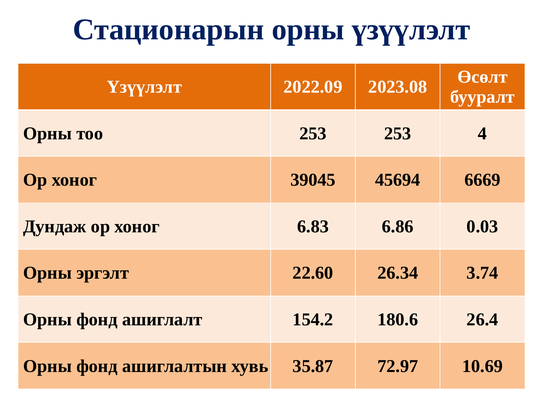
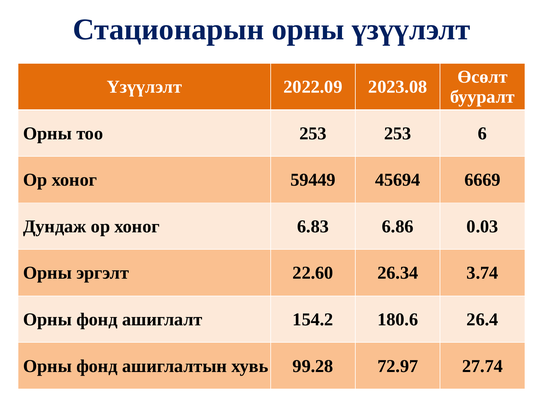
4: 4 -> 6 (482, 134)
39045: 39045 -> 59449 (313, 180)
35.87: 35.87 -> 99.28 (313, 366)
10.69: 10.69 -> 27.74 (482, 366)
